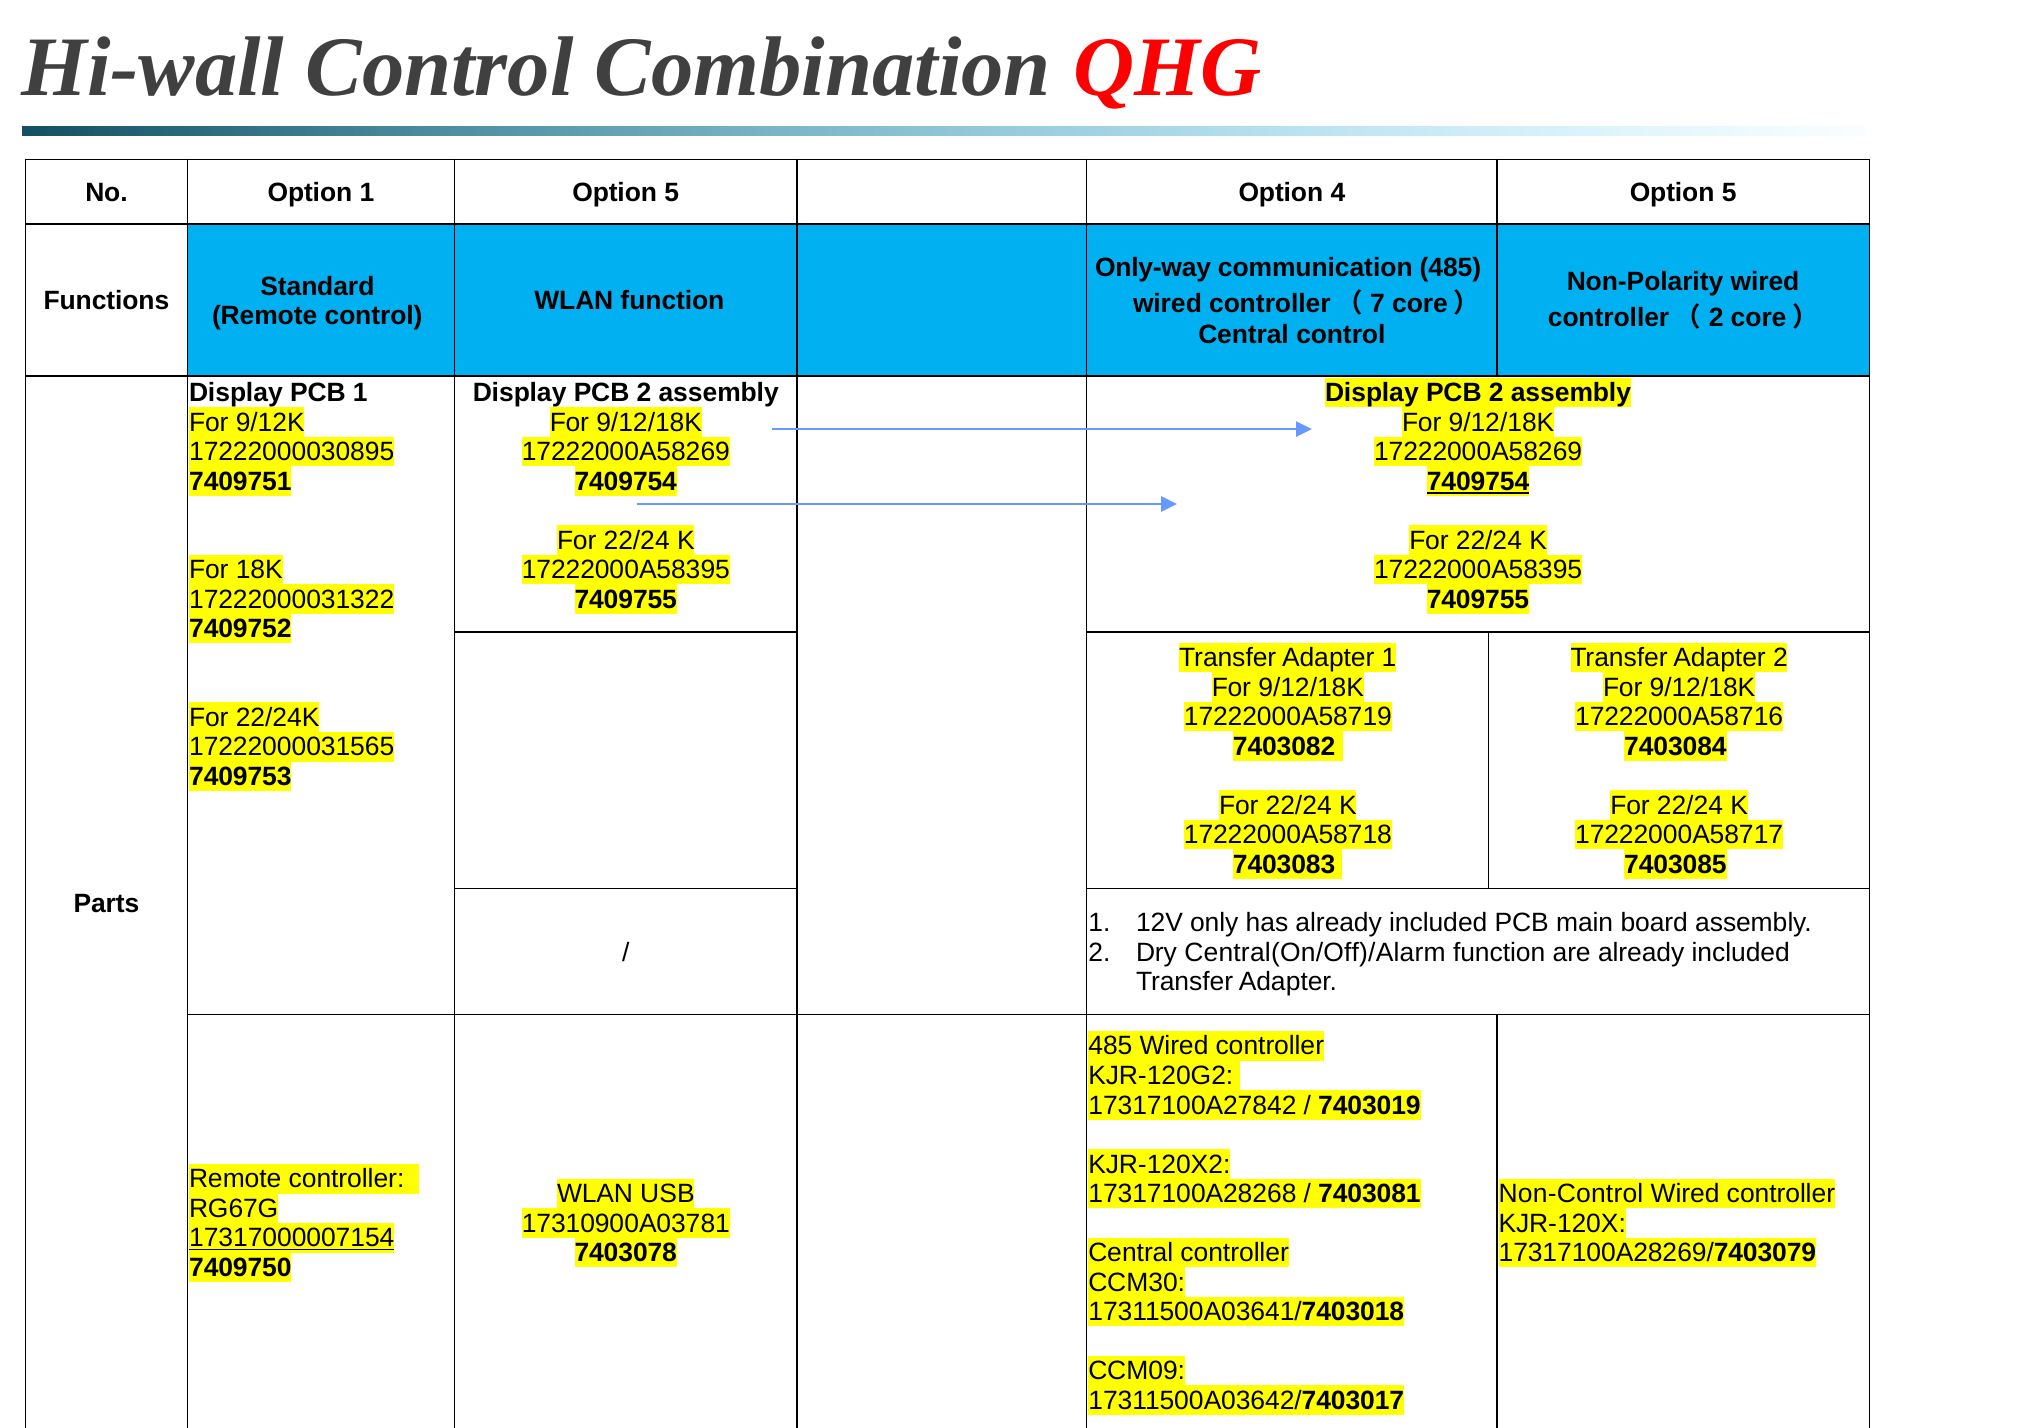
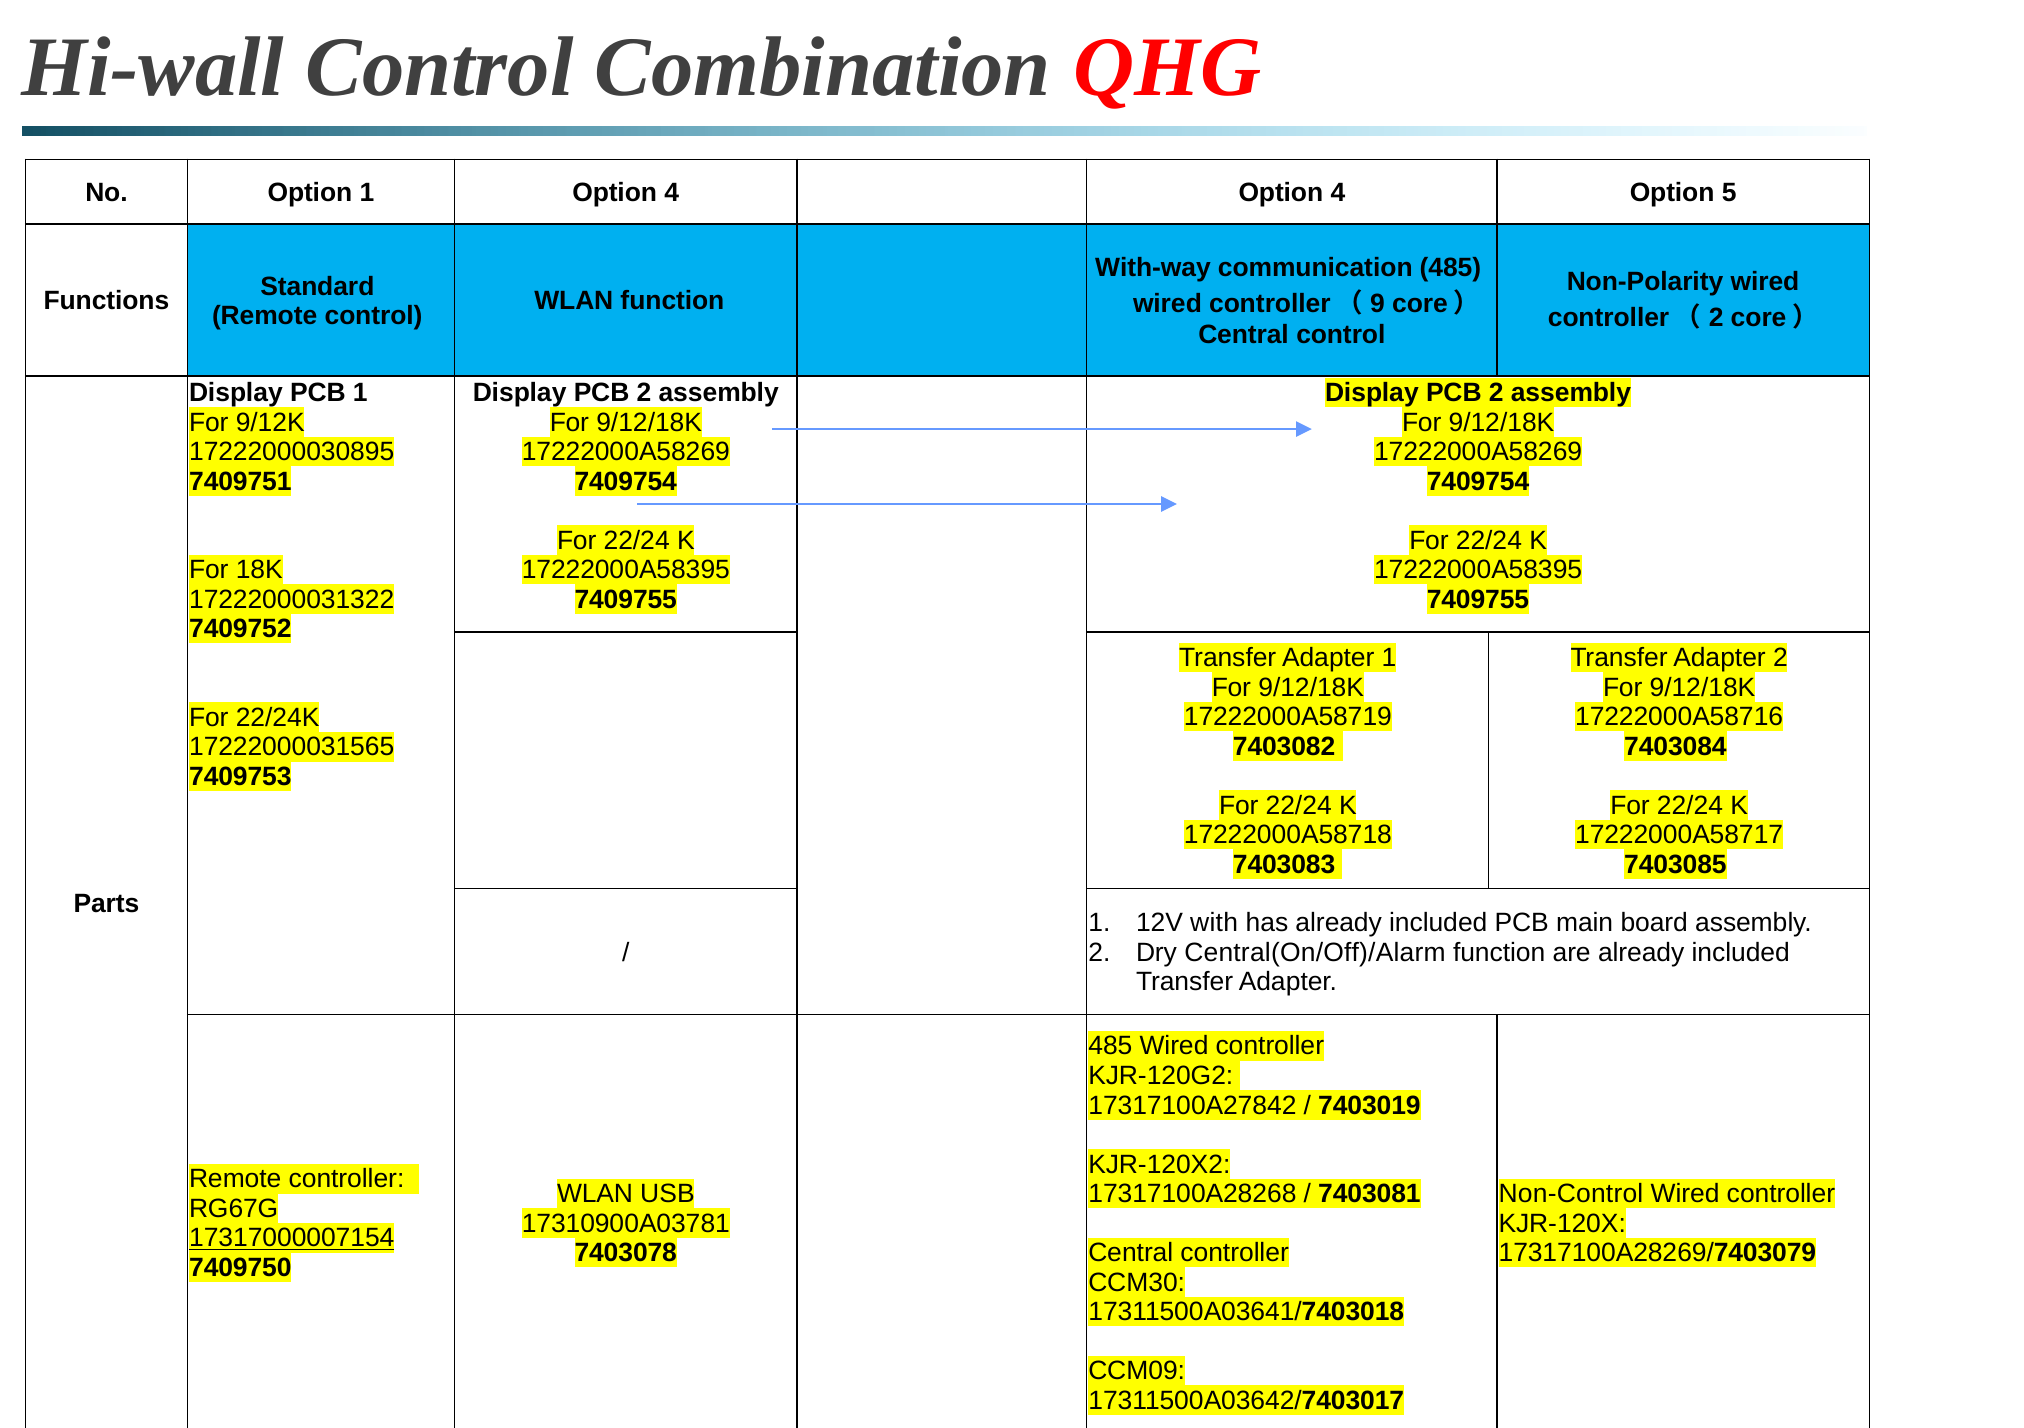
1 Option 5: 5 -> 4 (672, 193)
Only-way: Only-way -> With-way (1153, 267)
7: 7 -> 9 (1378, 303)
7409754 underline: present -> none (1478, 481)
only: only -> with (1214, 923)
